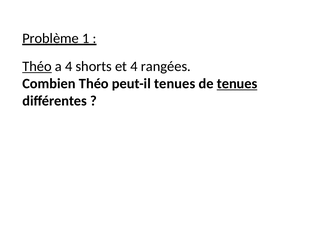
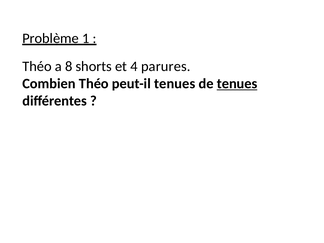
Théo underline: present -> none (37, 66)
a 4: 4 -> 8 (69, 66)
rangées: rangées -> parures (166, 66)
